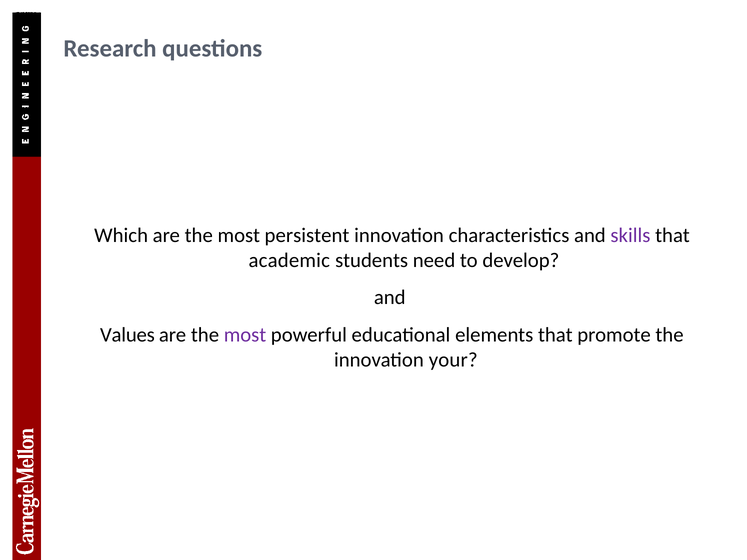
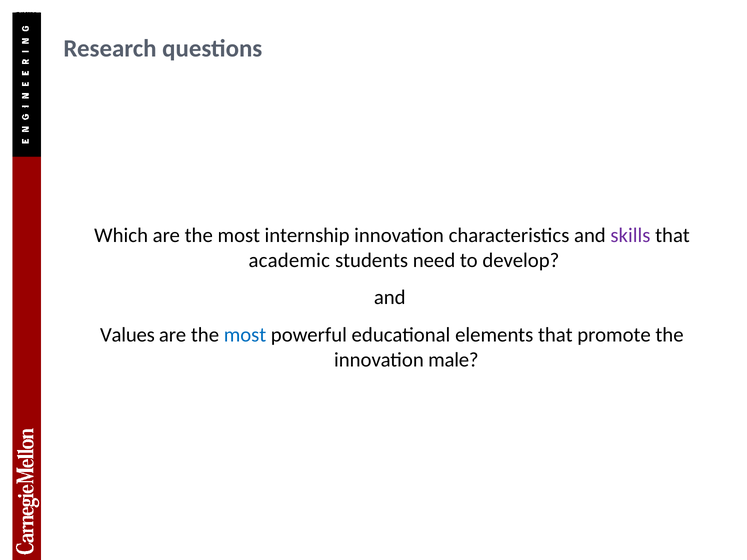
persistent: persistent -> internship (307, 236)
most colour: purple -> blue (245, 335)
your: your -> male (453, 360)
